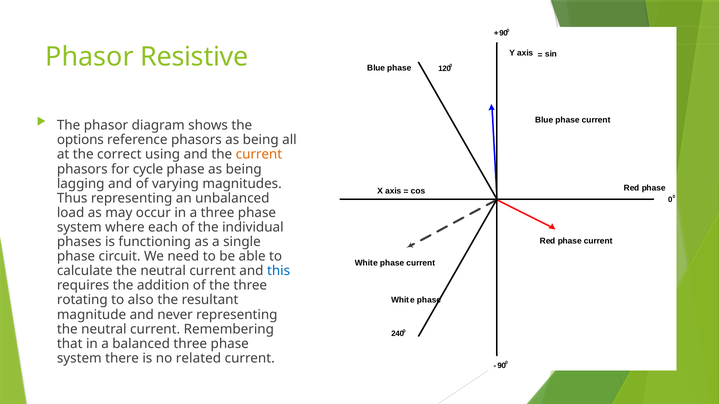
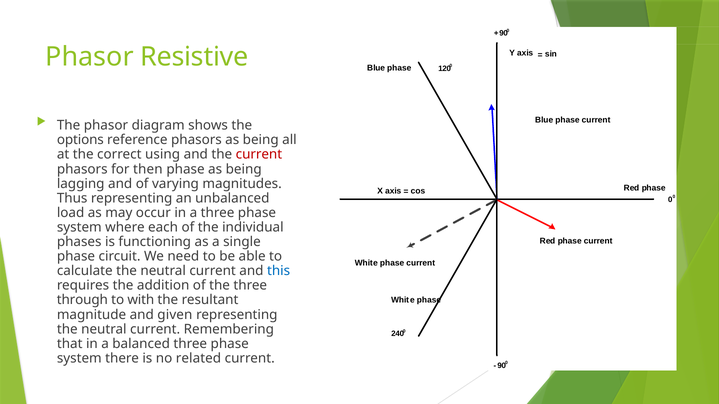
current colour: orange -> red (259, 155)
cycle: cycle -> then (148, 169)
rotating: rotating -> through (82, 300)
also: also -> with (141, 300)
never: never -> given (175, 315)
